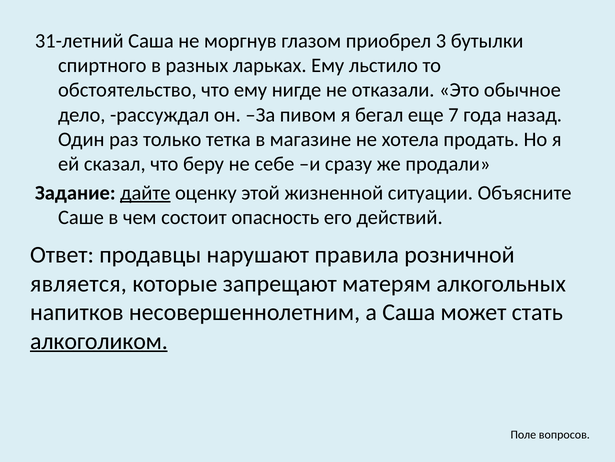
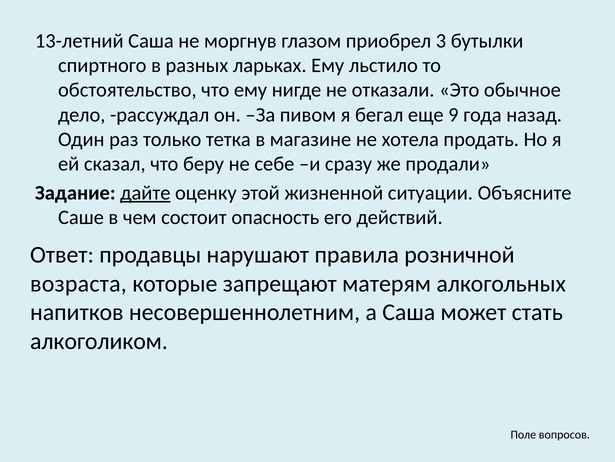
31-летний: 31-летний -> 13-летний (79, 41)
7: 7 -> 9 (453, 115)
является: является -> возраста (78, 283)
алкоголиком underline: present -> none (99, 341)
